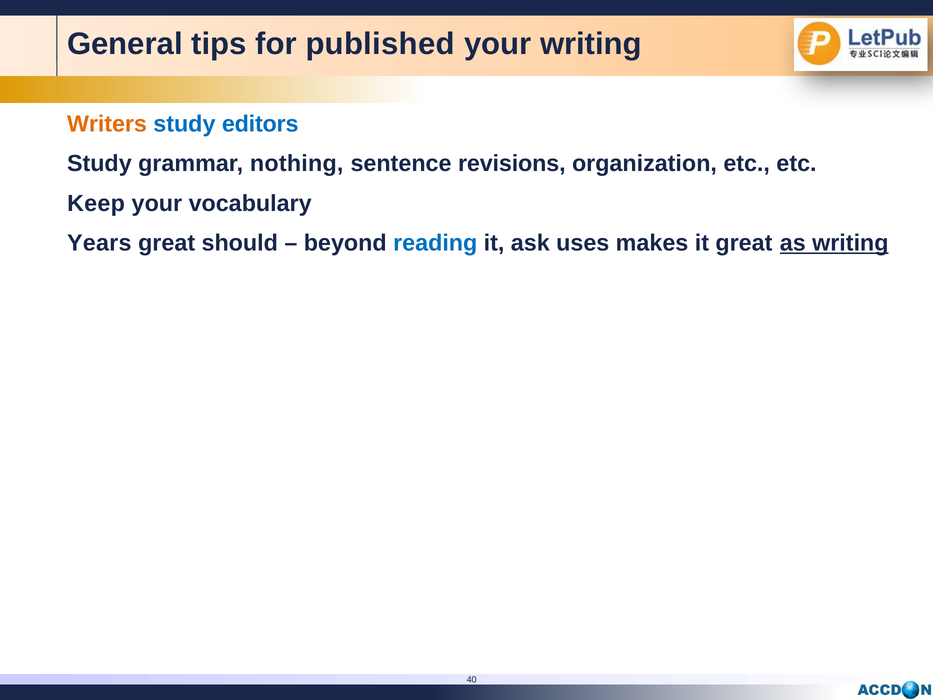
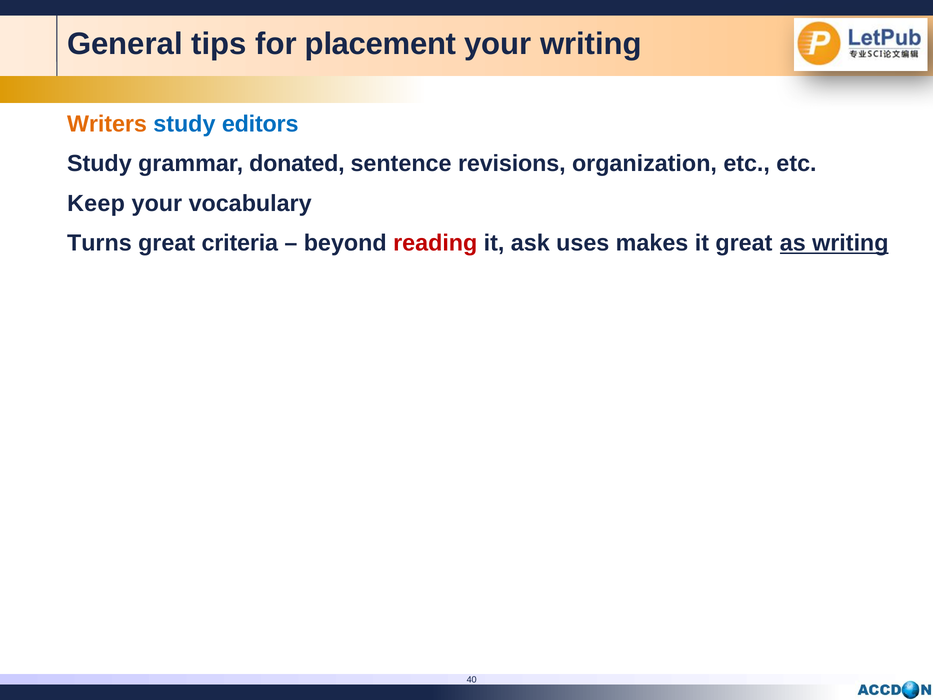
published: published -> placement (381, 44)
nothing: nothing -> donated (297, 164)
Years: Years -> Turns (99, 243)
should: should -> criteria (240, 243)
reading colour: blue -> red (435, 243)
